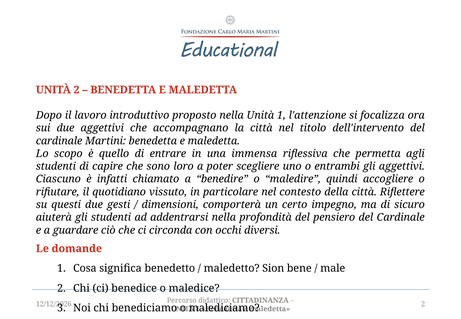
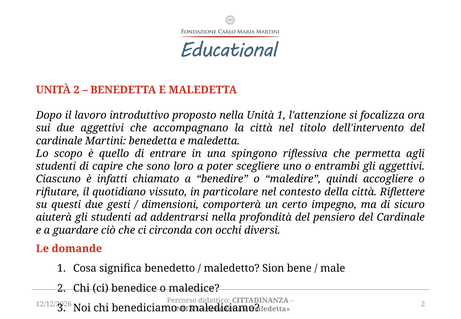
immensa: immensa -> spingono (254, 154)
